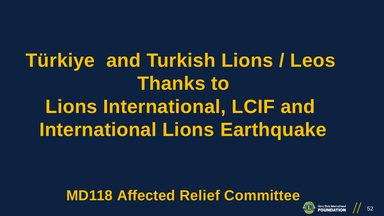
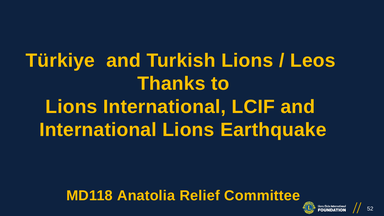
Affected: Affected -> Anatolia (146, 196)
